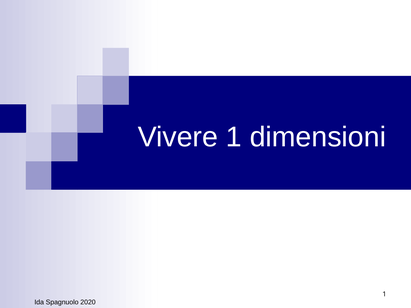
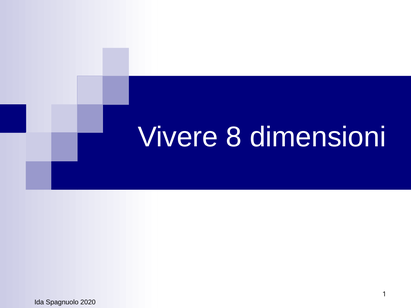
Vivere 1: 1 -> 8 (234, 137)
